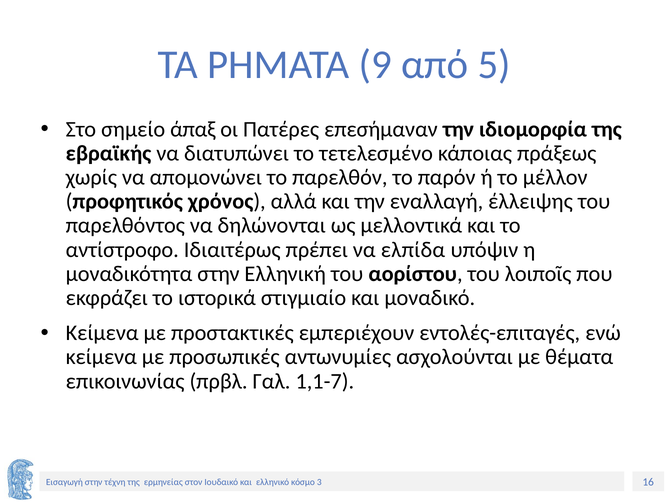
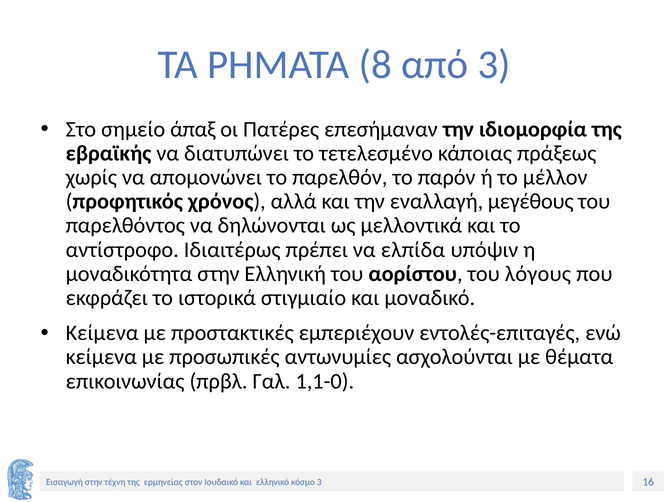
9: 9 -> 8 (375, 65)
από 5: 5 -> 3 (494, 65)
έλλειψης: έλλειψης -> μεγέθους (531, 201)
λοιποῖς: λοιποῖς -> λόγους (538, 274)
1,1-7: 1,1-7 -> 1,1-0 (325, 381)
